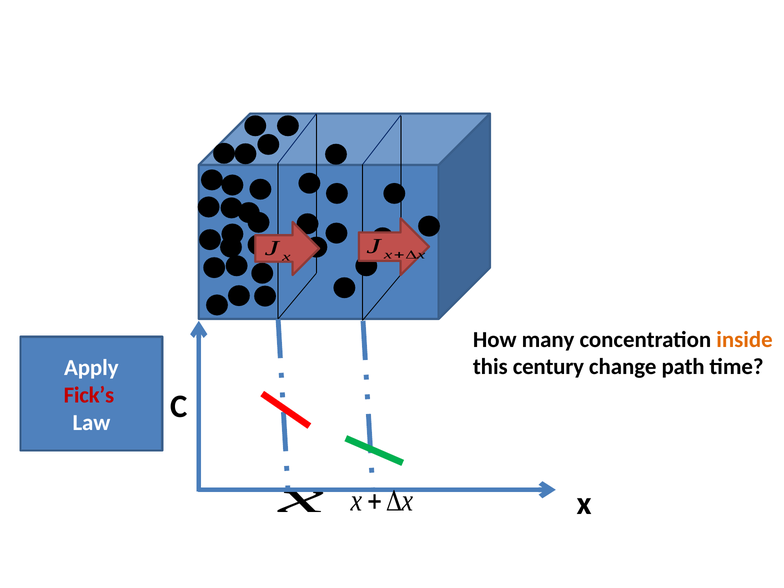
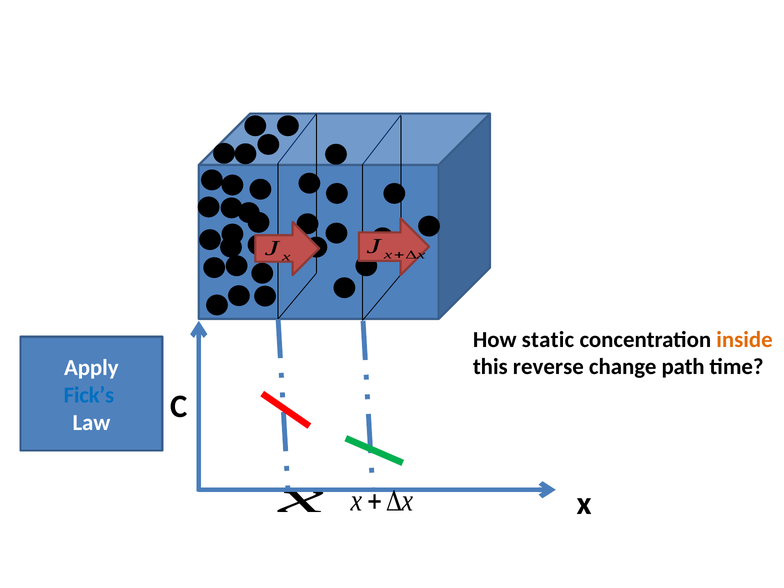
many: many -> static (548, 340)
century: century -> reverse (548, 367)
Fick’s colour: red -> blue (89, 395)
